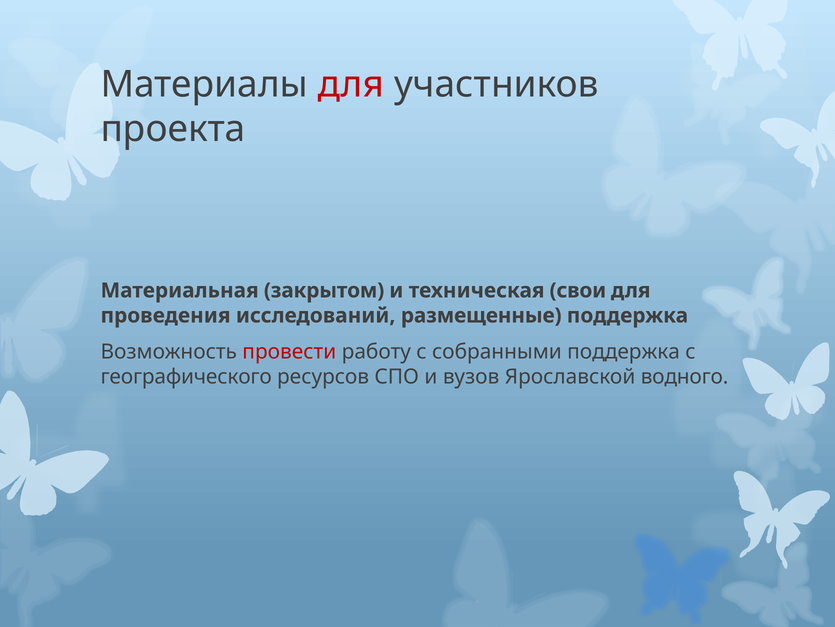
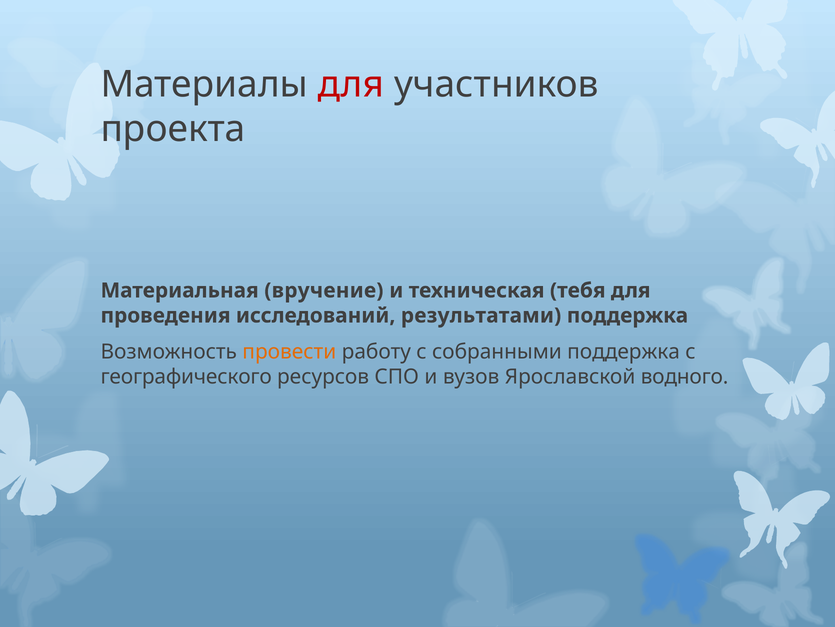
закрытом: закрытом -> вручение (324, 290)
свои: свои -> тебя (578, 290)
размещенные: размещенные -> результатами (481, 315)
провести colour: red -> orange (289, 351)
